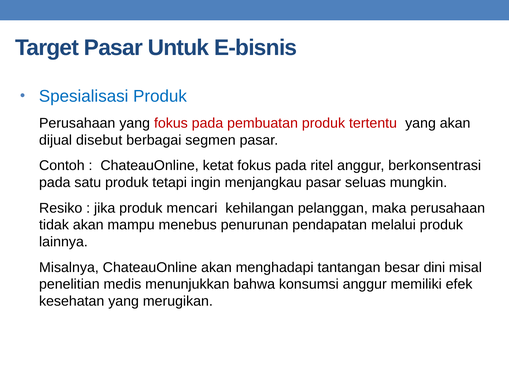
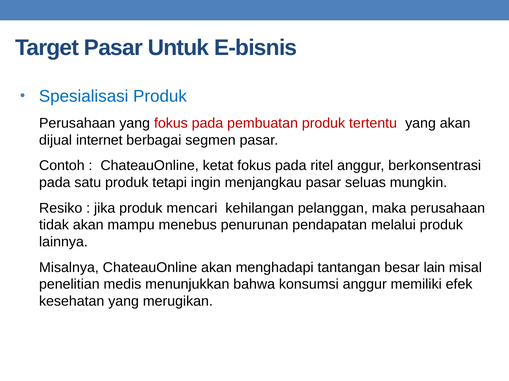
disebut: disebut -> internet (99, 141)
dini: dini -> lain (434, 268)
